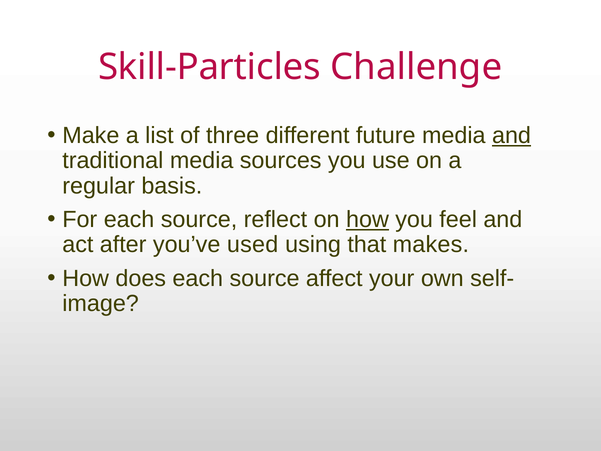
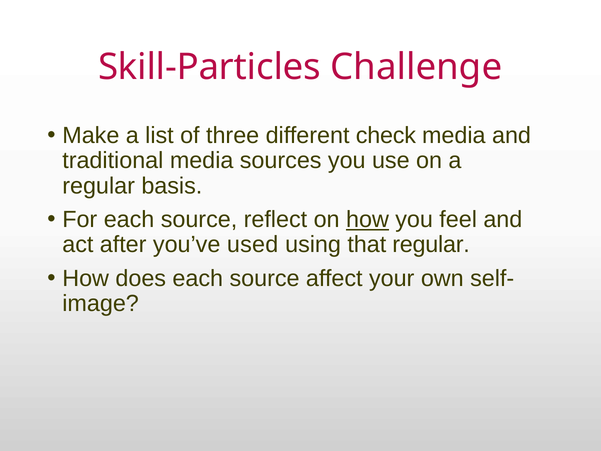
future: future -> check (386, 135)
and underline: present -> none (512, 135)
that makes: makes -> regular (431, 245)
